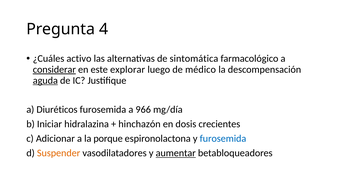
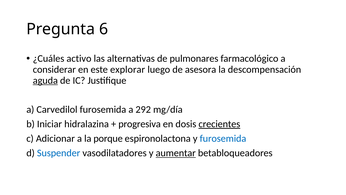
4: 4 -> 6 (104, 29)
sintomática: sintomática -> pulmonares (194, 58)
considerar underline: present -> none (54, 69)
médico: médico -> asesora (201, 69)
Diuréticos: Diuréticos -> Carvedilol (57, 109)
966: 966 -> 292 (143, 109)
hinchazón: hinchazón -> progresiva (140, 124)
crecientes underline: none -> present (219, 124)
Suspender colour: orange -> blue (59, 153)
